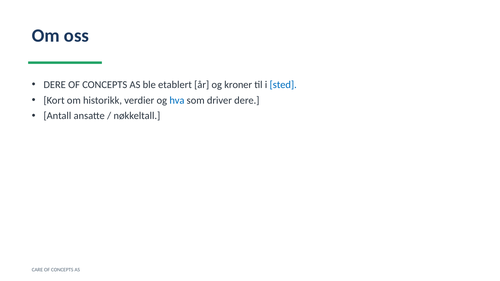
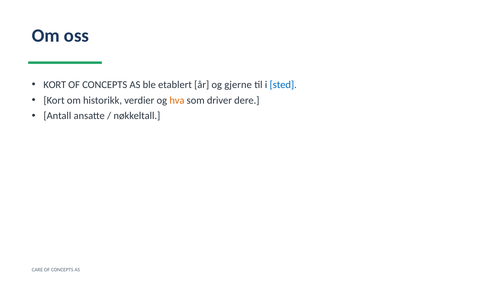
DERE: DERE -> KORT (55, 85)
kroner: kroner -> gjerne (238, 85)
hva colour: blue -> orange (177, 100)
